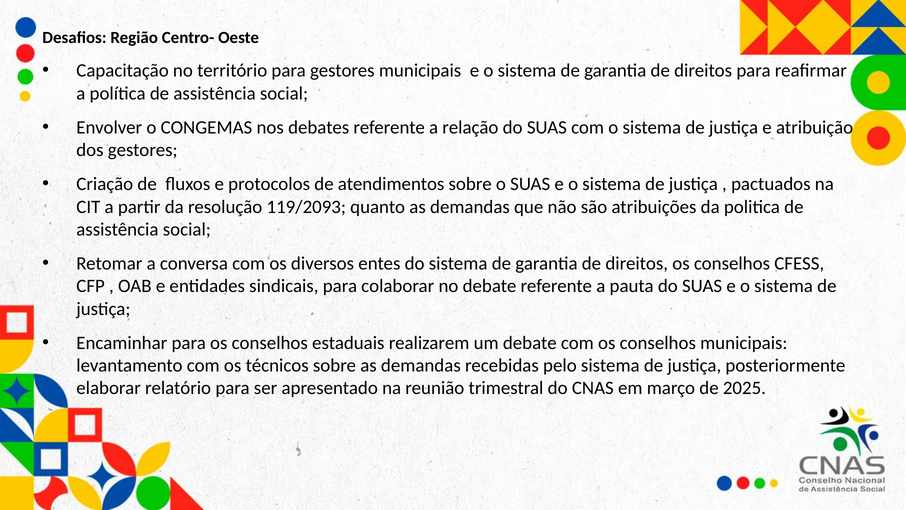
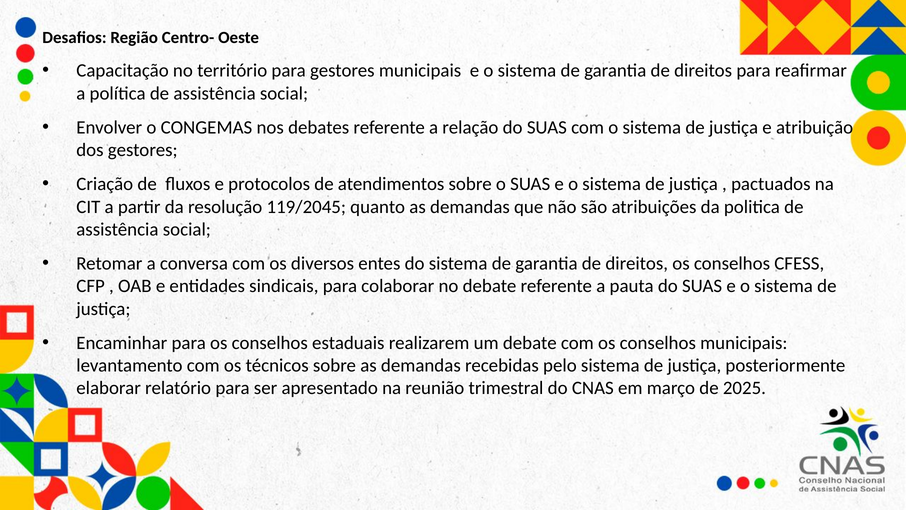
119/2093: 119/2093 -> 119/2045 (306, 207)
